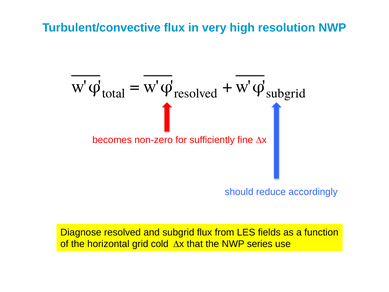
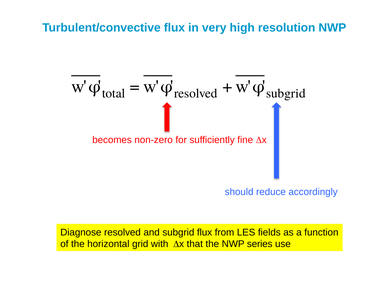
cold: cold -> with (160, 244)
